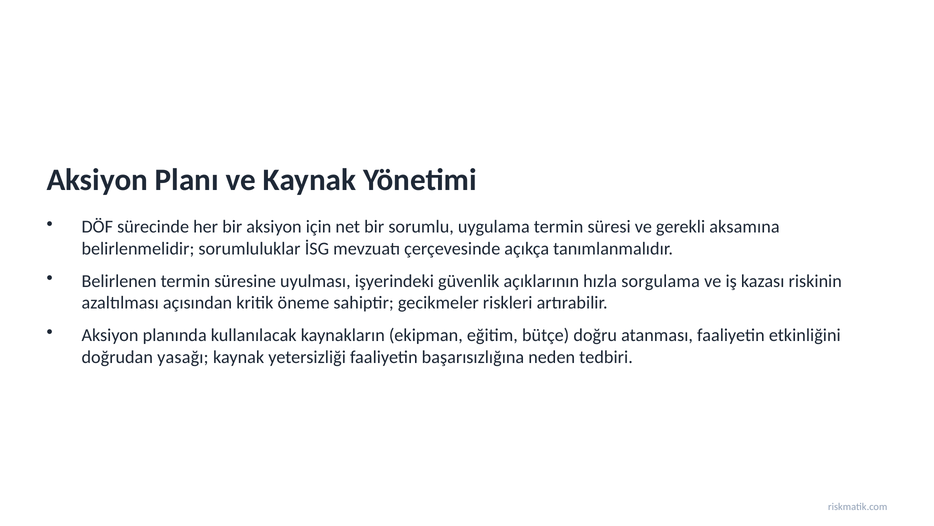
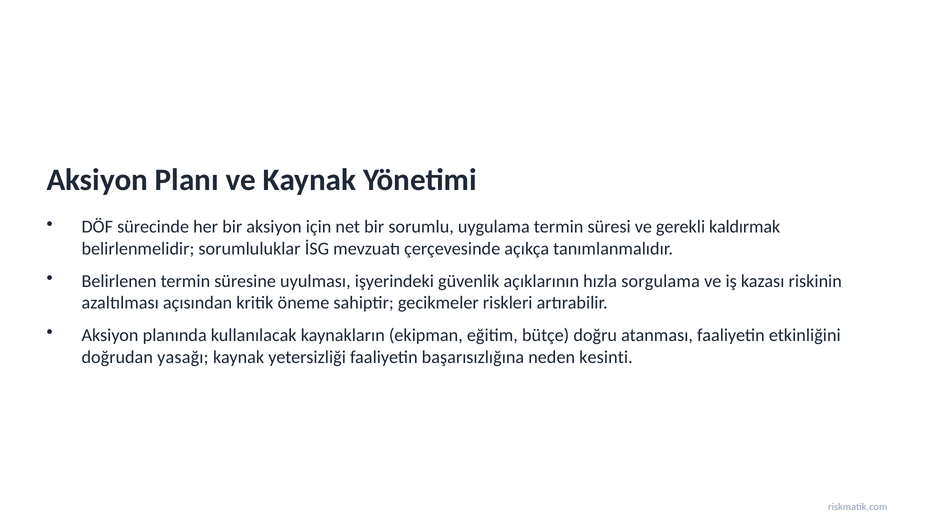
aksamına: aksamına -> kaldırmak (745, 227)
tedbiri: tedbiri -> kesinti (606, 357)
